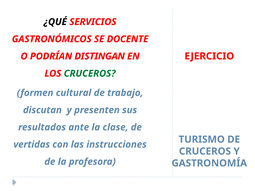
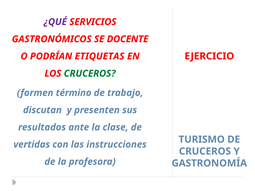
¿QUÉ colour: black -> purple (55, 22)
DISTINGAN: DISTINGAN -> ETIQUETAS (100, 56)
cultural: cultural -> término (74, 93)
